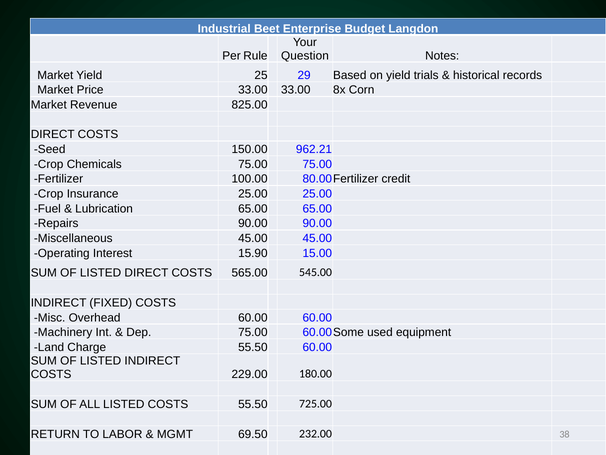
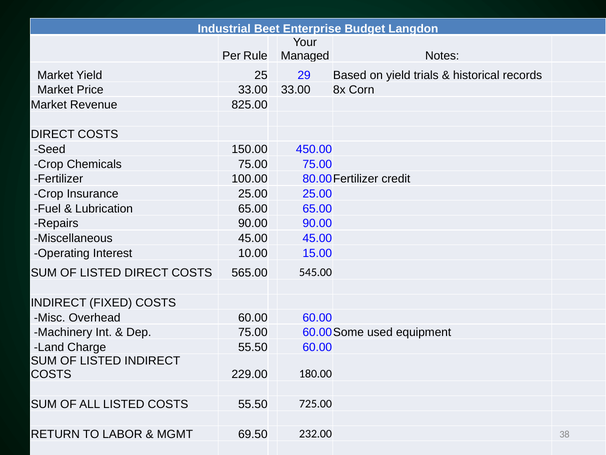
Question: Question -> Managed (305, 56)
962.21: 962.21 -> 450.00 (314, 149)
15.90: 15.90 -> 10.00 (253, 253)
